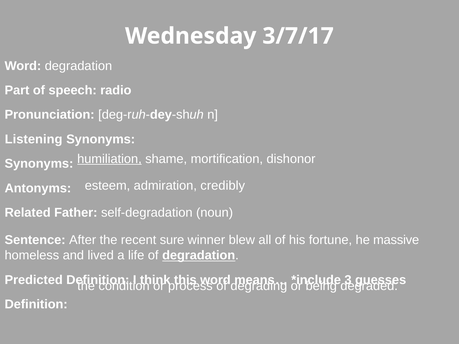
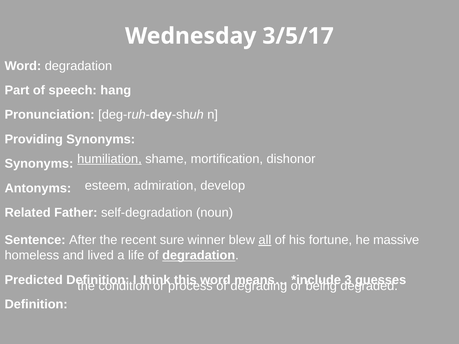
3/7/17: 3/7/17 -> 3/5/17 (298, 36)
radio: radio -> hang (116, 90)
Listening: Listening -> Providing (34, 139)
credibly: credibly -> develop (223, 186)
all underline: none -> present (265, 240)
